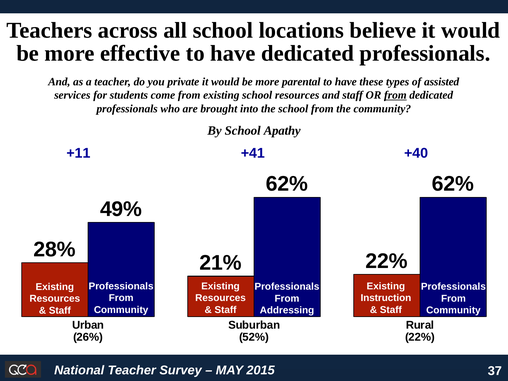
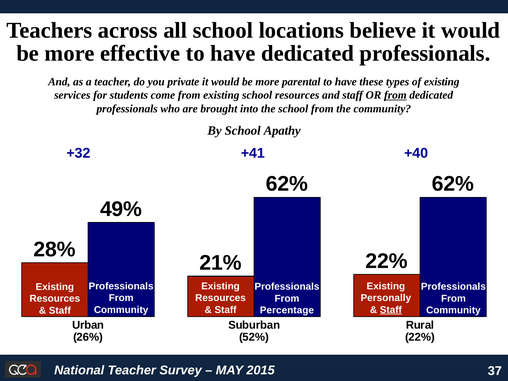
of assisted: assisted -> existing (442, 82)
+11: +11 -> +32 (78, 153)
Instruction: Instruction -> Personally (386, 298)
Staff underline: none -> present (391, 310)
Addressing: Addressing -> Percentage (287, 310)
